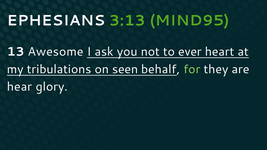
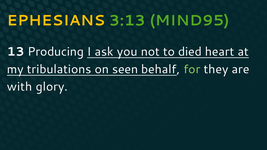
EPHESIANS colour: white -> yellow (56, 21)
Awesome: Awesome -> Producing (56, 52)
ever: ever -> died (190, 52)
hear: hear -> with (20, 87)
